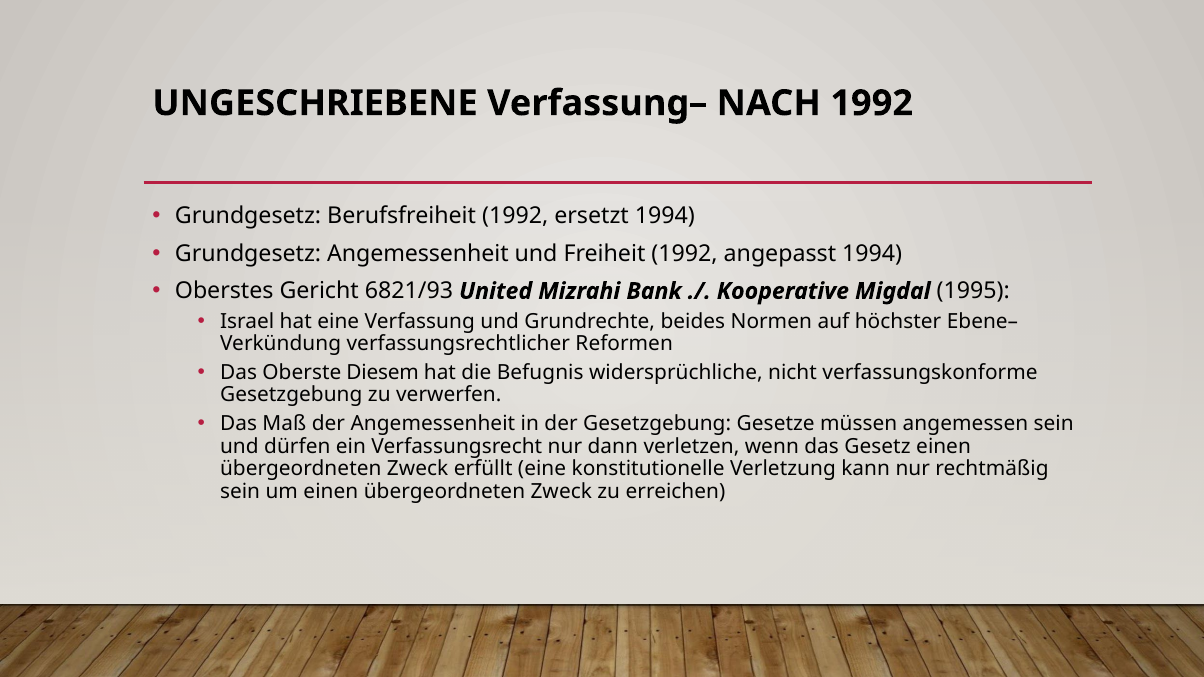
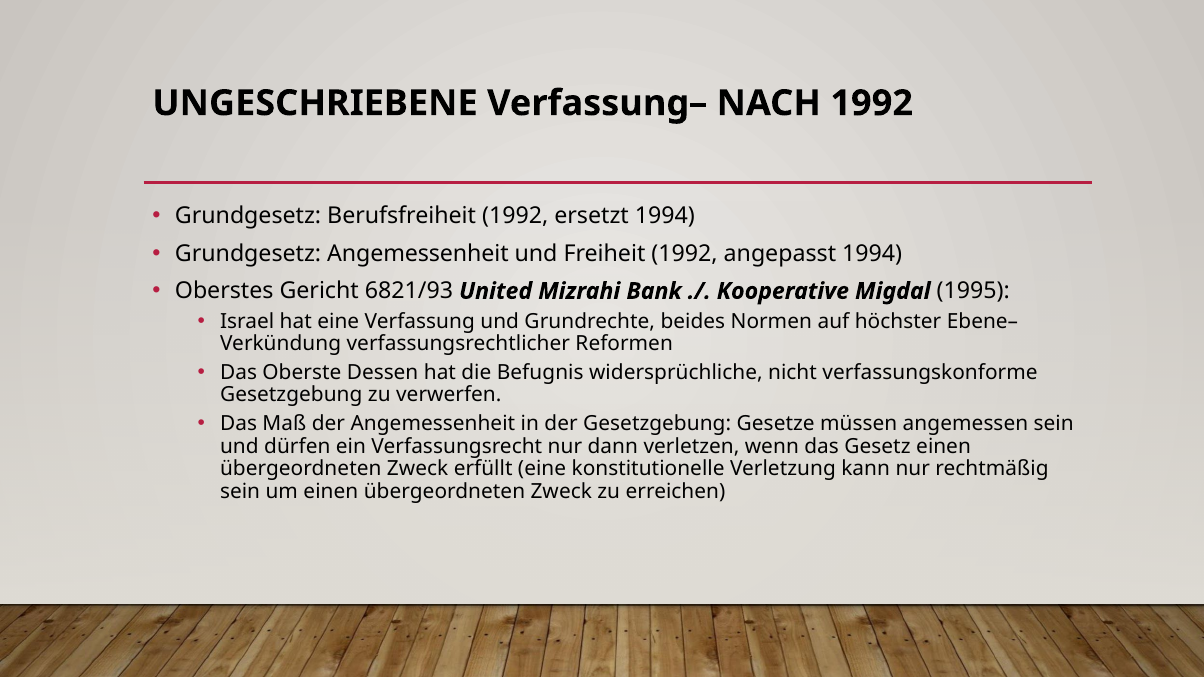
Diesem: Diesem -> Dessen (383, 373)
